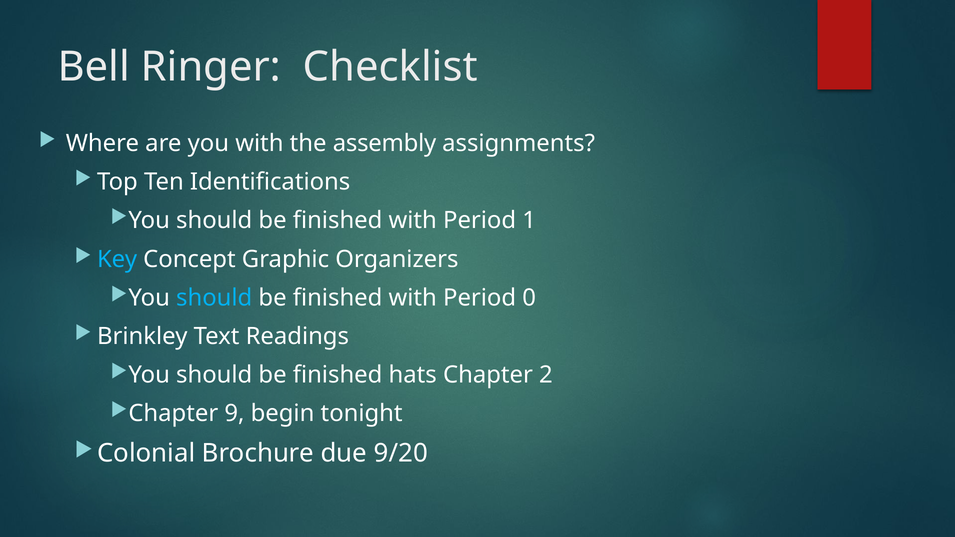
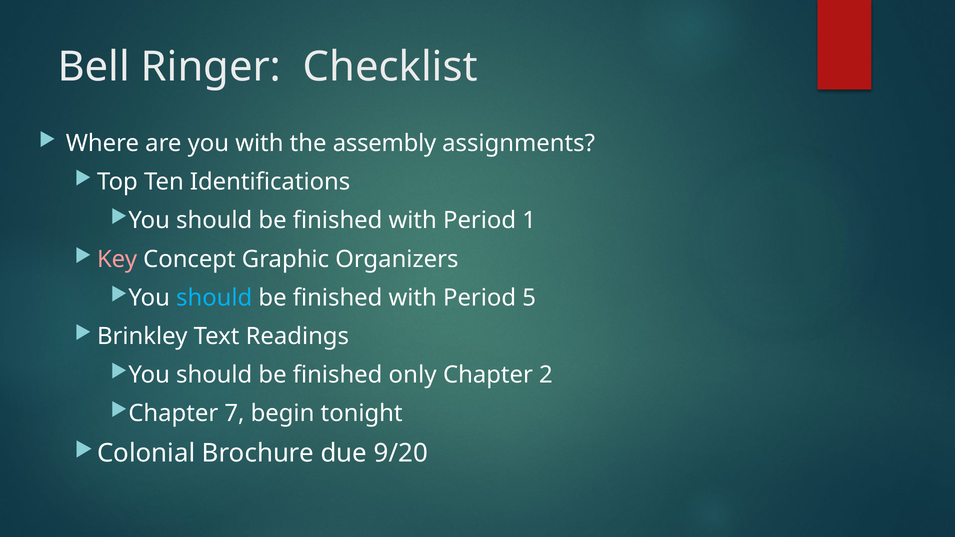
Key colour: light blue -> pink (117, 259)
0: 0 -> 5 (529, 298)
hats: hats -> only (413, 375)
9: 9 -> 7 (234, 414)
